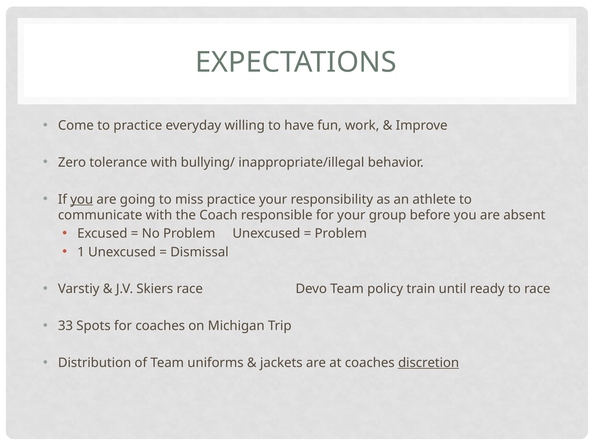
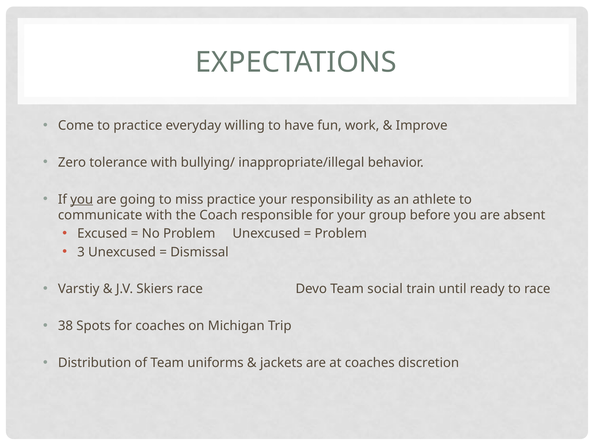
1: 1 -> 3 (81, 252)
policy: policy -> social (385, 289)
33: 33 -> 38 (65, 326)
discretion underline: present -> none (429, 363)
